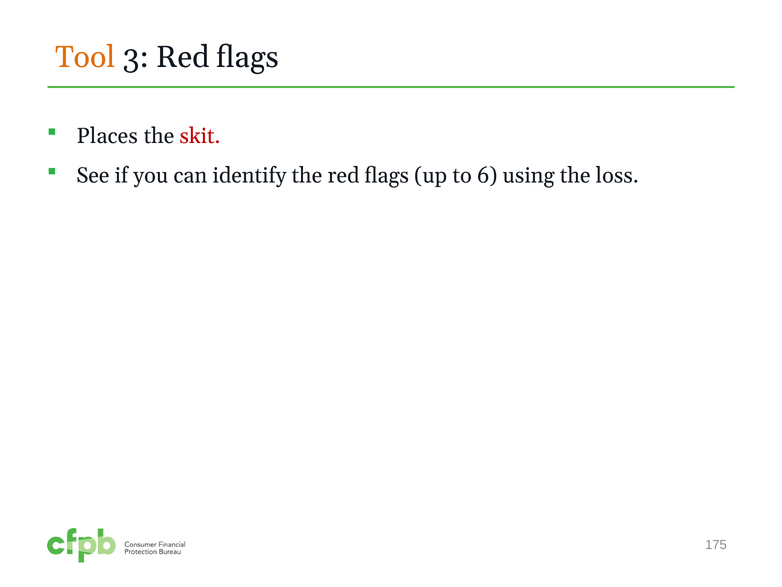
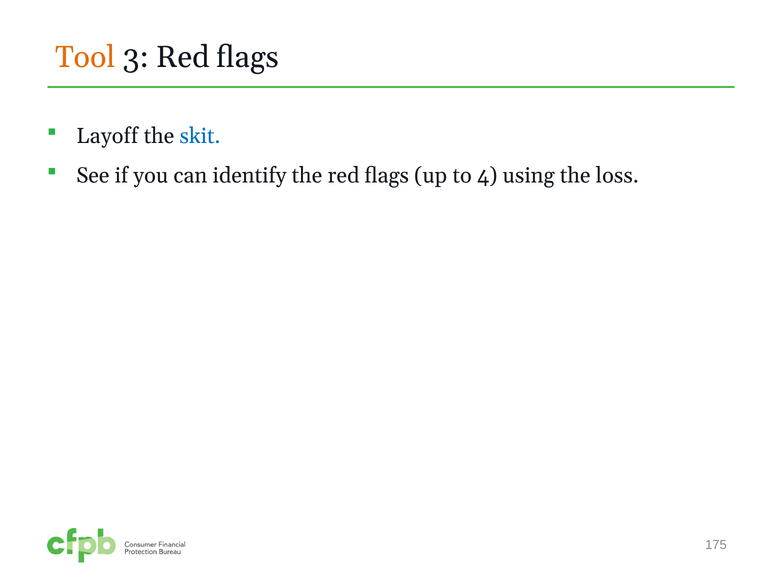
Places: Places -> Layoff (107, 136)
skit colour: red -> blue (200, 136)
6: 6 -> 4 (487, 175)
